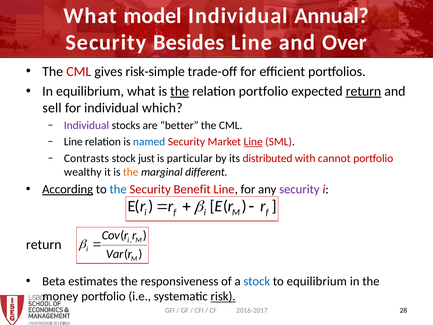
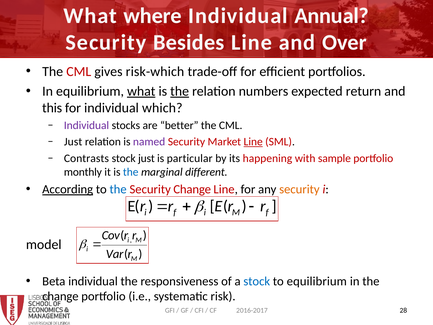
model: model -> where (153, 16)
risk-simple: risk-simple -> risk-which (155, 72)
what underline: none -> present (141, 91)
relation portfolio: portfolio -> numbers (263, 91)
return underline: present -> none (364, 91)
sell: sell -> this (52, 108)
Line: Line -> Just (73, 142)
named colour: blue -> purple (149, 142)
distributed: distributed -> happening (267, 158)
cannot: cannot -> sample (334, 158)
wealthy: wealthy -> monthly (83, 172)
the colour: orange -> blue (131, 172)
Security Benefit: Benefit -> Change (192, 189)
security colour: purple -> orange (299, 189)
return: return -> model (44, 244)
Beta estimates: estimates -> individual (93, 281)
money: money -> change (60, 296)
risk underline: present -> none (223, 296)
